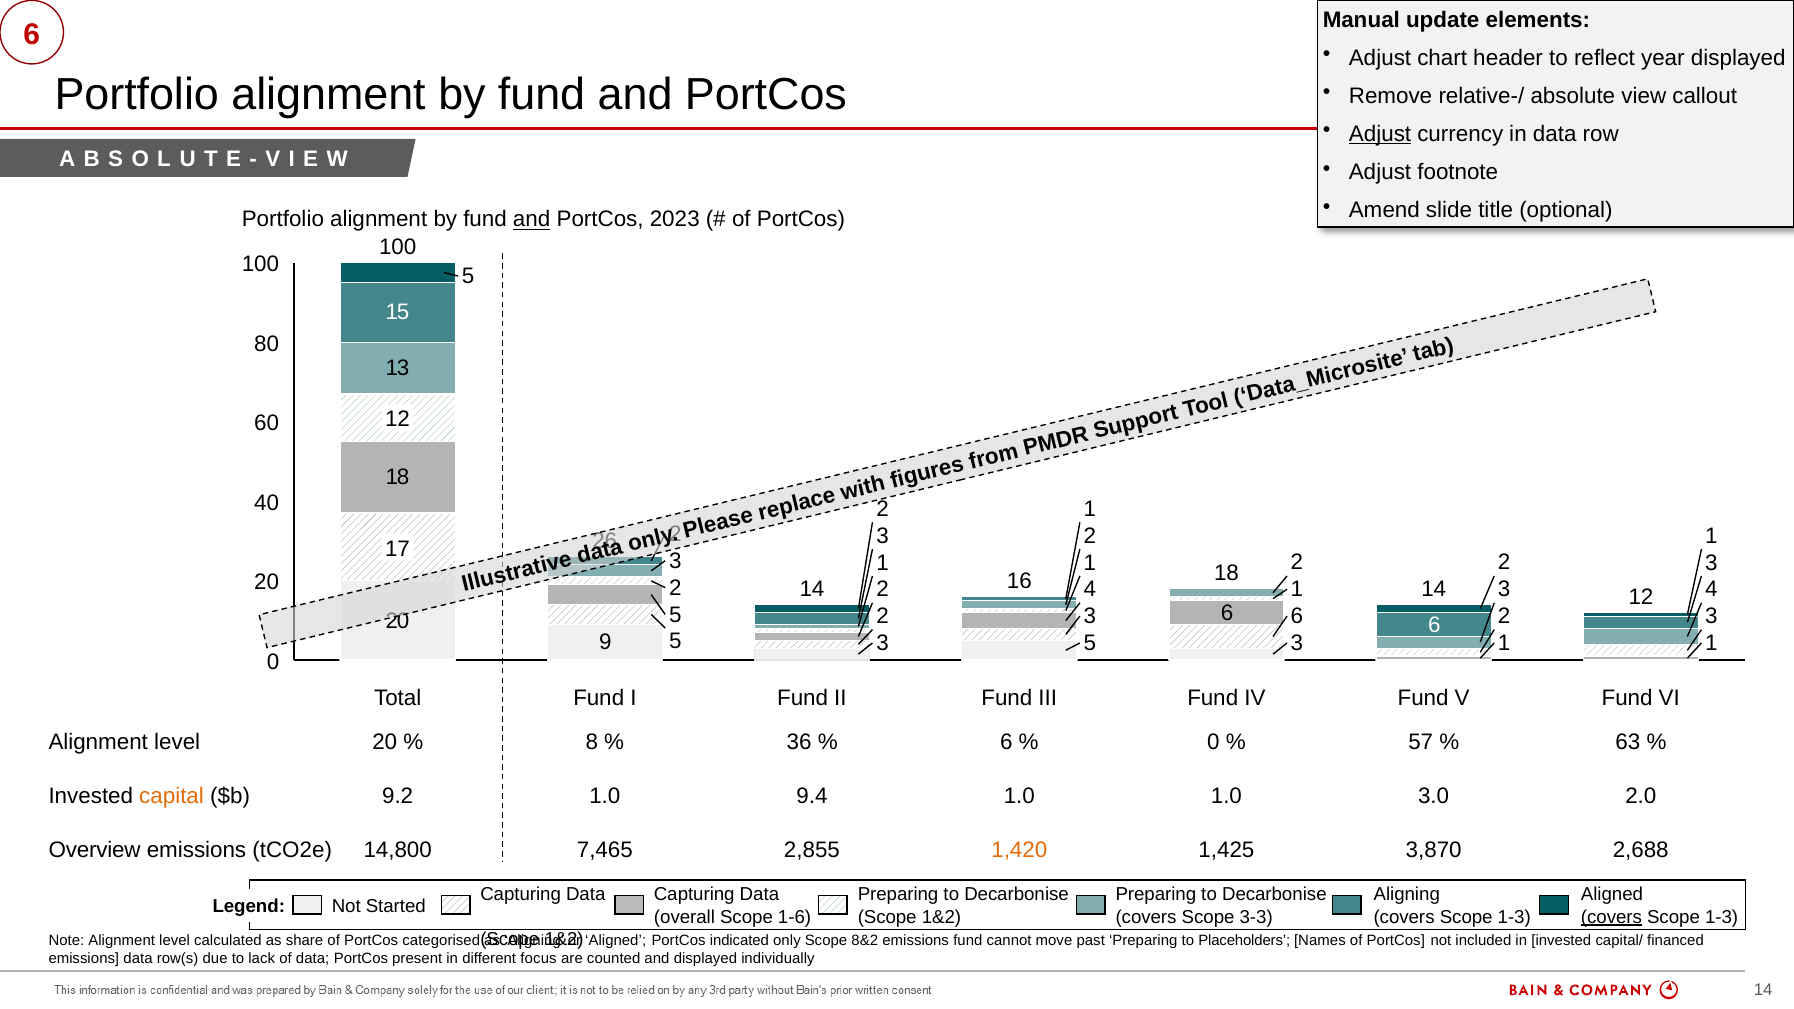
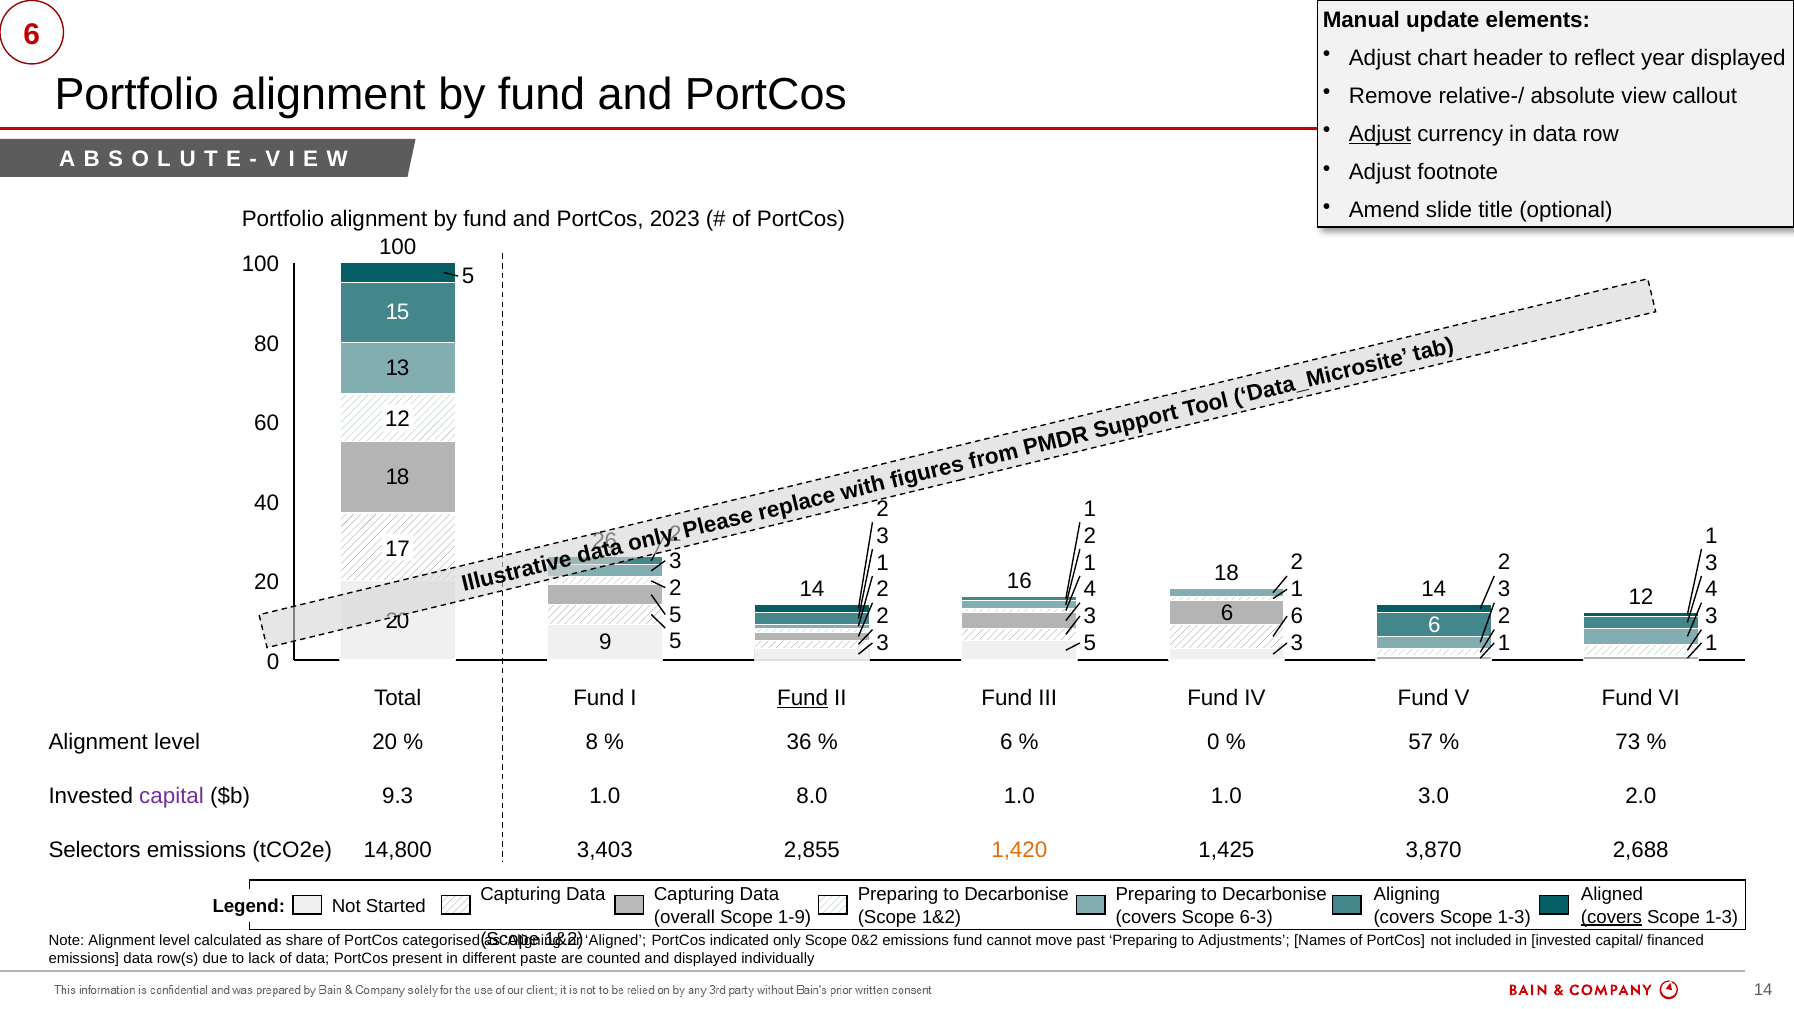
and underline: present -> none (532, 220)
Fund underline: none -> present (803, 698)
63: 63 -> 73 (1628, 743)
capital colour: orange -> purple (172, 796)
9.2: 9.2 -> 9.3 (398, 796)
9.4: 9.4 -> 8.0 (812, 796)
Overview: Overview -> Selectors (95, 850)
7,465: 7,465 -> 3,403 (605, 850)
1-6: 1-6 -> 1-9 (795, 917)
3-3: 3-3 -> 6-3 (1256, 917)
8&2: 8&2 -> 0&2 (865, 940)
Placeholders: Placeholders -> Adjustments (1244, 940)
focus: focus -> paste (539, 958)
